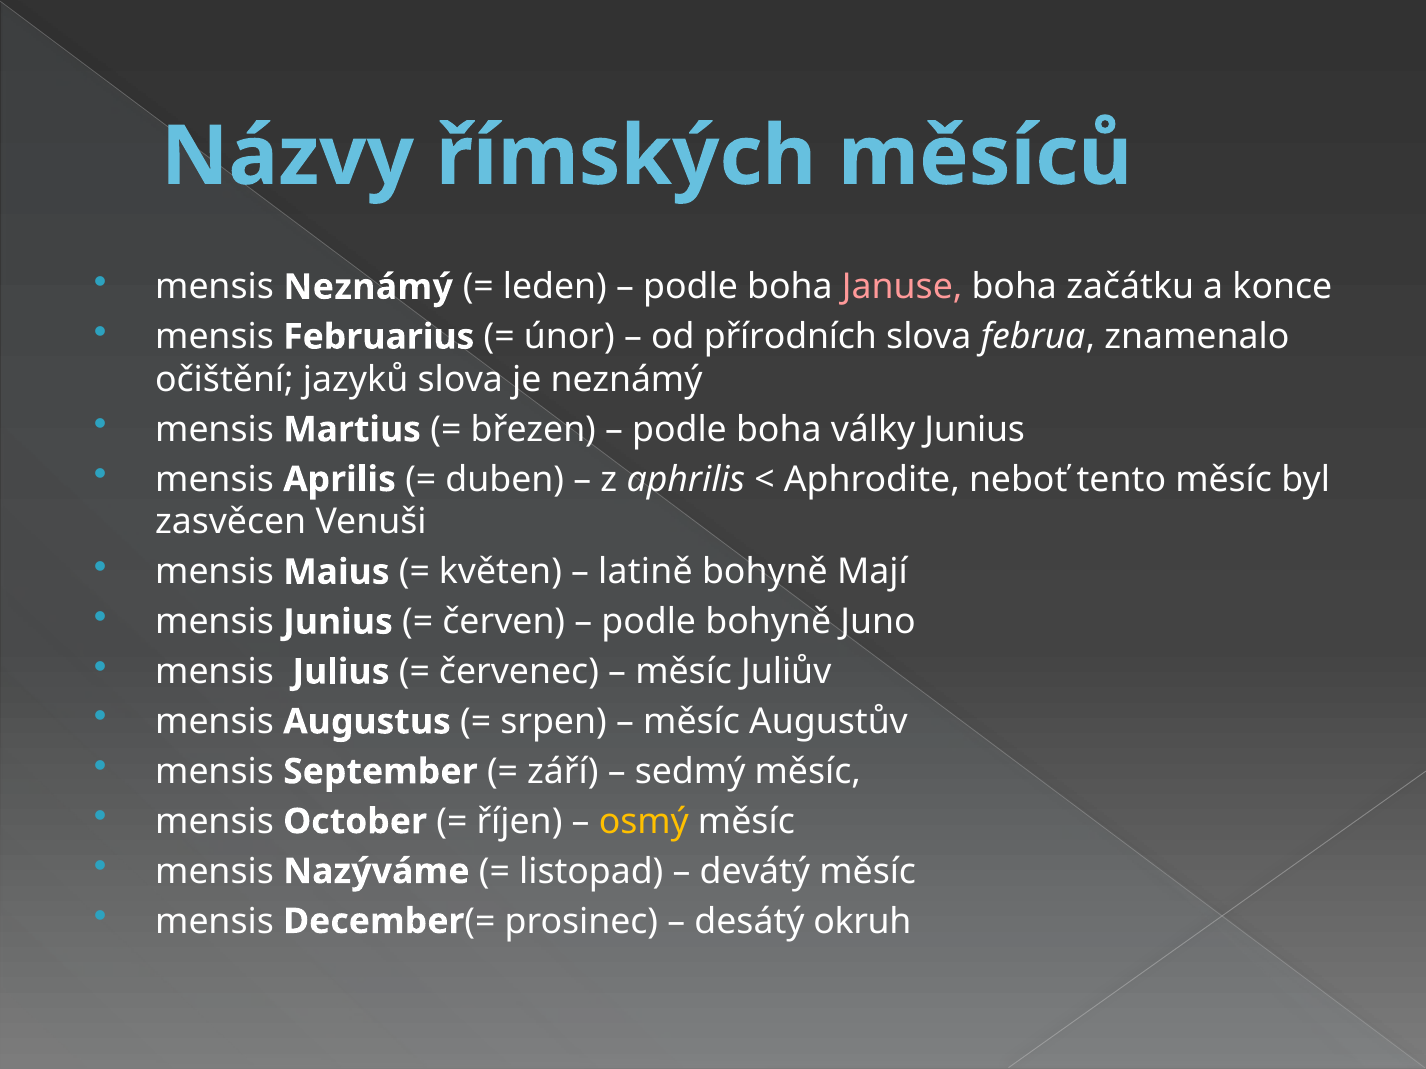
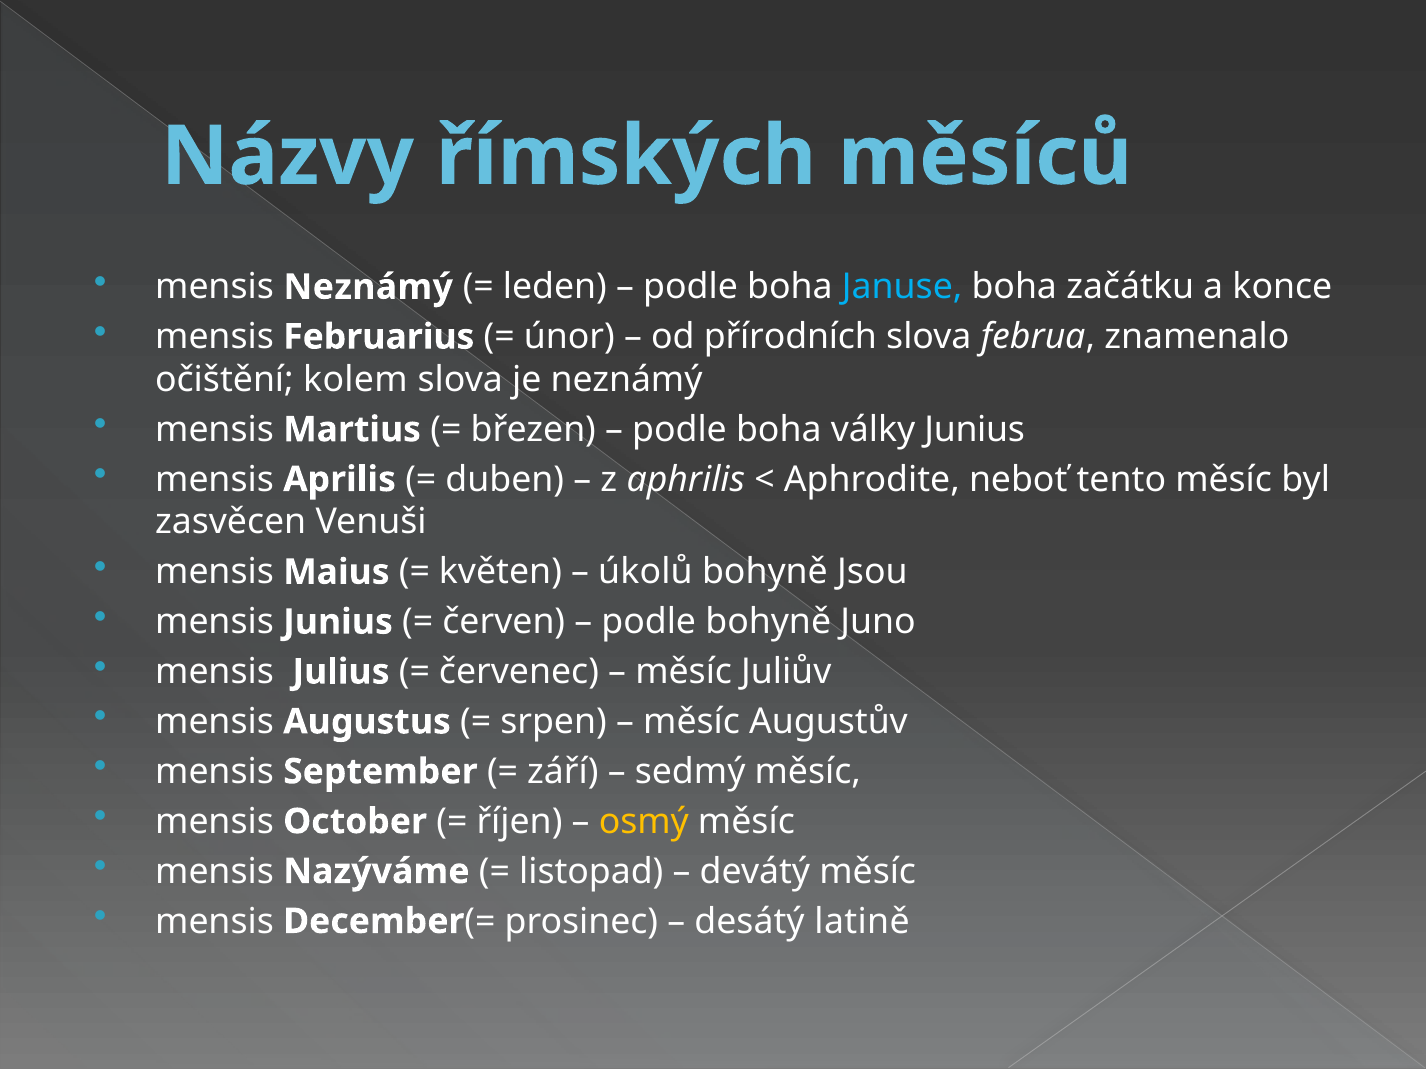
Januse colour: pink -> light blue (902, 287)
jazyků: jazyků -> kolem (355, 380)
latině: latině -> úkolů (645, 572)
Mají: Mají -> Jsou (872, 572)
okruh: okruh -> latině (862, 922)
